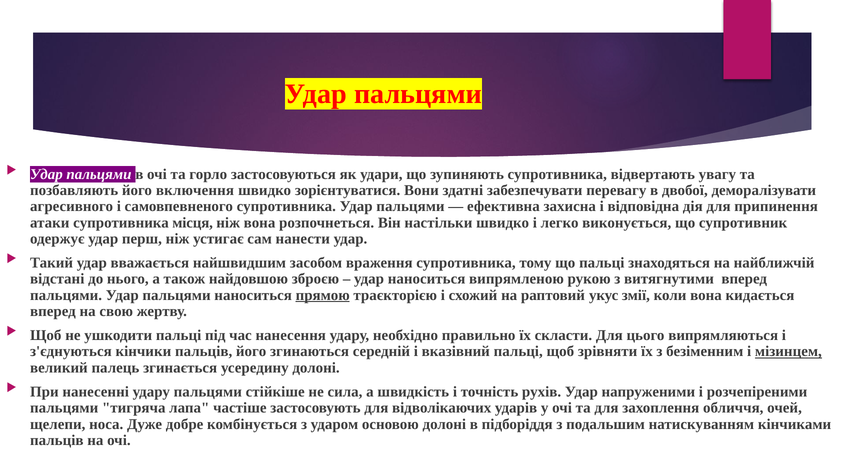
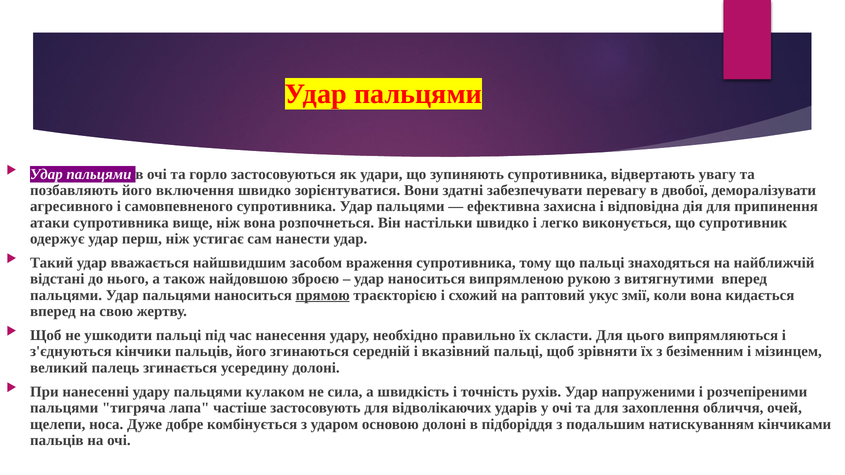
місця: місця -> вище (193, 223)
мізинцем underline: present -> none (788, 352)
стійкіше: стійкіше -> кулаком (275, 392)
